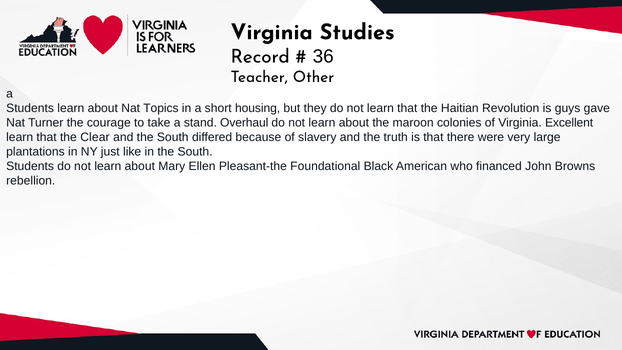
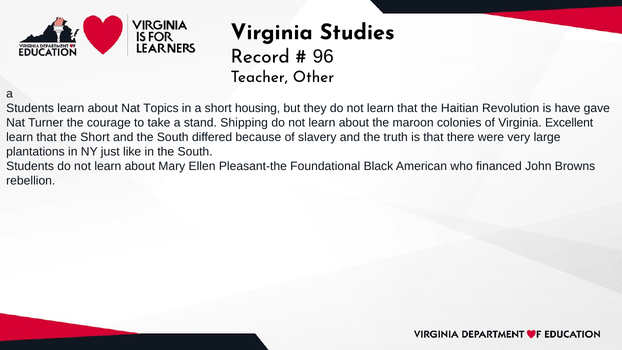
36: 36 -> 96 (323, 56)
guys: guys -> have (568, 108)
Overhaul: Overhaul -> Shipping (244, 123)
the Clear: Clear -> Short (95, 137)
